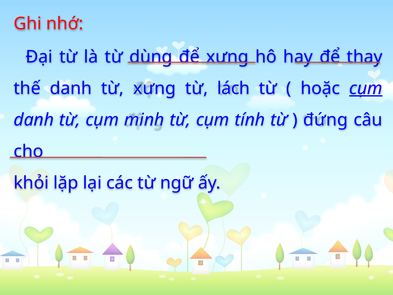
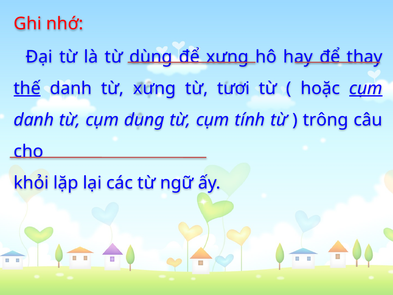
thế underline: none -> present (27, 88)
lách: lách -> tươi (234, 88)
minh: minh -> dung (144, 120)
đứng: đứng -> trông (326, 120)
